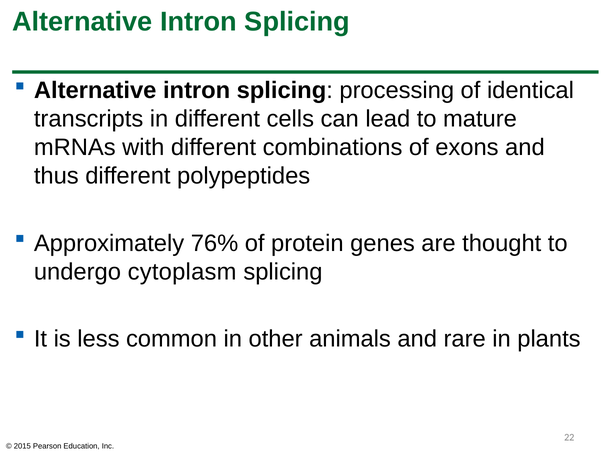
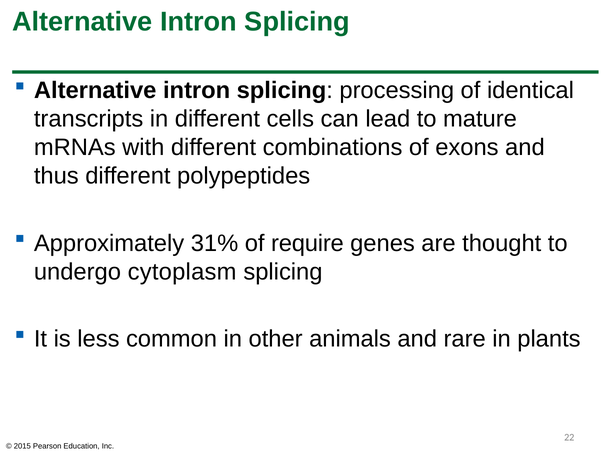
76%: 76% -> 31% (215, 243)
protein: protein -> require (307, 243)
